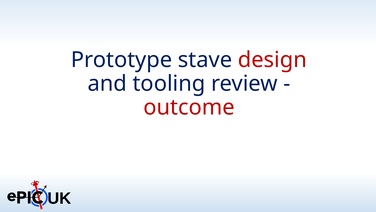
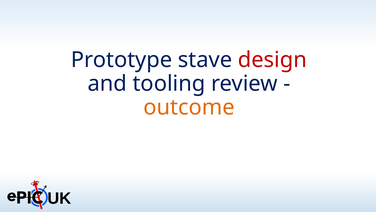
outcome colour: red -> orange (189, 107)
